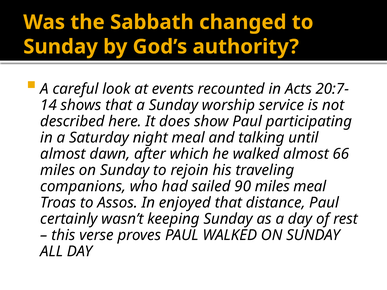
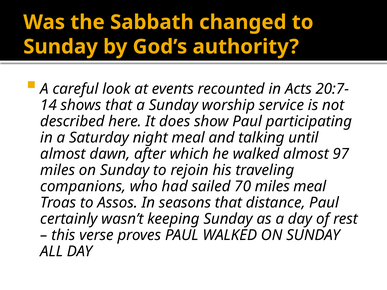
66: 66 -> 97 (341, 154)
90: 90 -> 70 (243, 187)
enjoyed: enjoyed -> seasons (185, 203)
